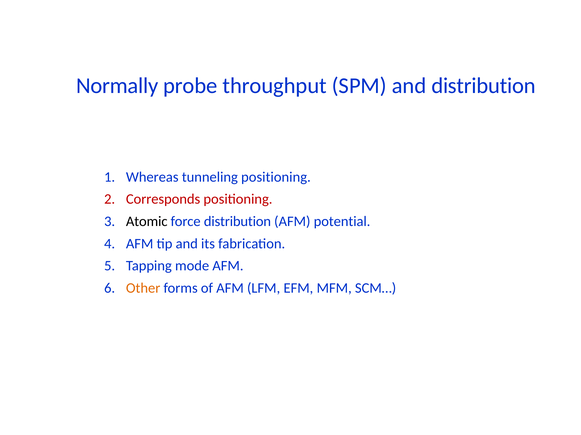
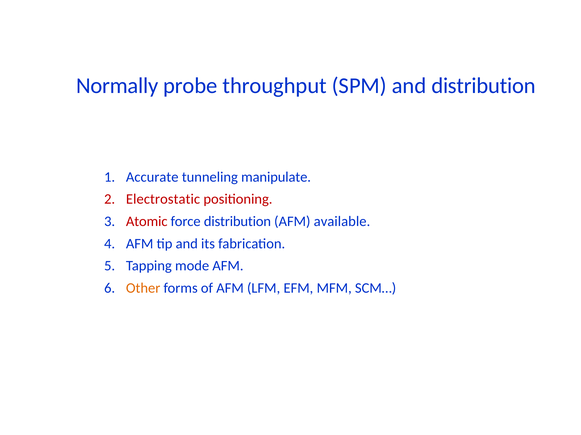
Whereas: Whereas -> Accurate (152, 177)
tunneling positioning: positioning -> manipulate (276, 177)
Corresponds: Corresponds -> Electrostatic (163, 199)
Atomic colour: black -> red (147, 222)
potential: potential -> available (342, 222)
